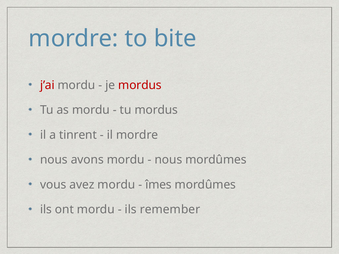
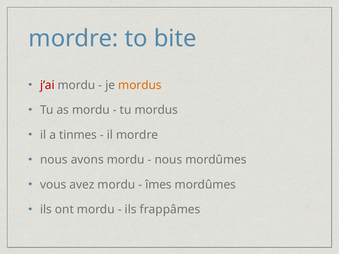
mordus colour: red -> orange (140, 85)
tinrent: tinrent -> tinmes (78, 135)
remember: remember -> frappâmes (170, 210)
